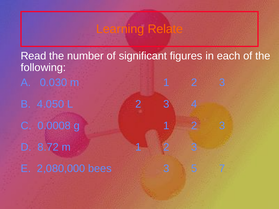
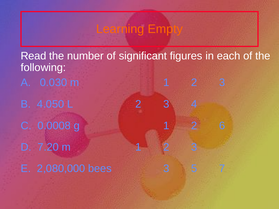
Relate: Relate -> Empty (165, 29)
g 1 2 3: 3 -> 6 (222, 126)
8.72: 8.72 -> 7.20 (48, 147)
